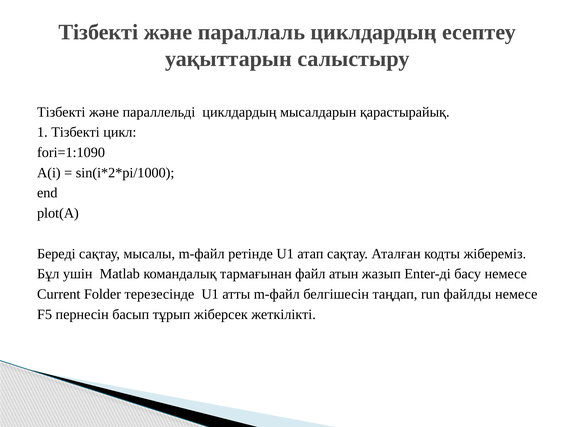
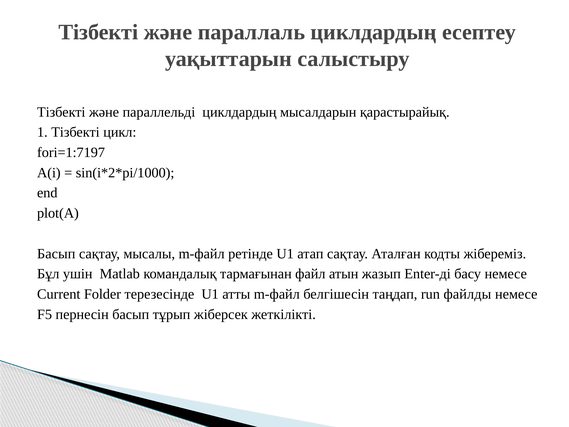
fori=1:1090: fori=1:1090 -> fori=1:7197 (71, 152)
Береді: Береді -> Басып (56, 254)
